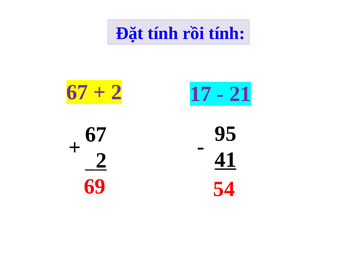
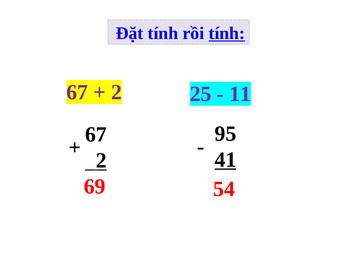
tính underline: none -> present (227, 33)
17: 17 -> 25 (201, 94)
21: 21 -> 11 (240, 94)
